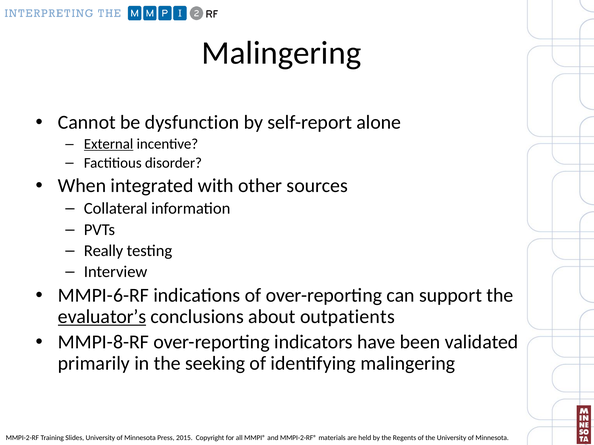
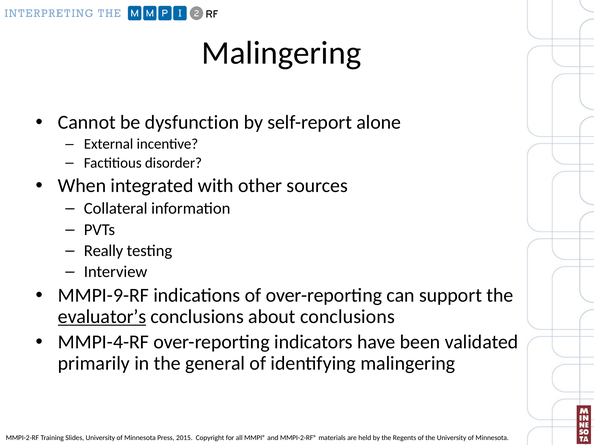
External underline: present -> none (109, 144)
MMPI-6-RF: MMPI-6-RF -> MMPI-9-RF (103, 296)
about outpatients: outpatients -> conclusions (347, 317)
MMPI-8-RF: MMPI-8-RF -> MMPI-4-RF (103, 342)
seeking: seeking -> general (215, 364)
